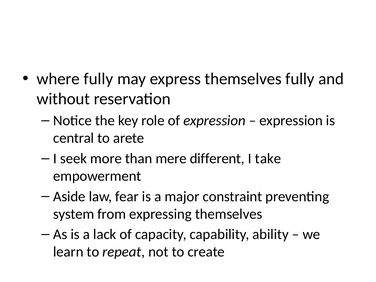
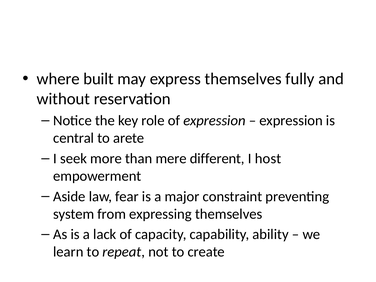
where fully: fully -> built (99, 79)
take: take -> host (268, 158)
